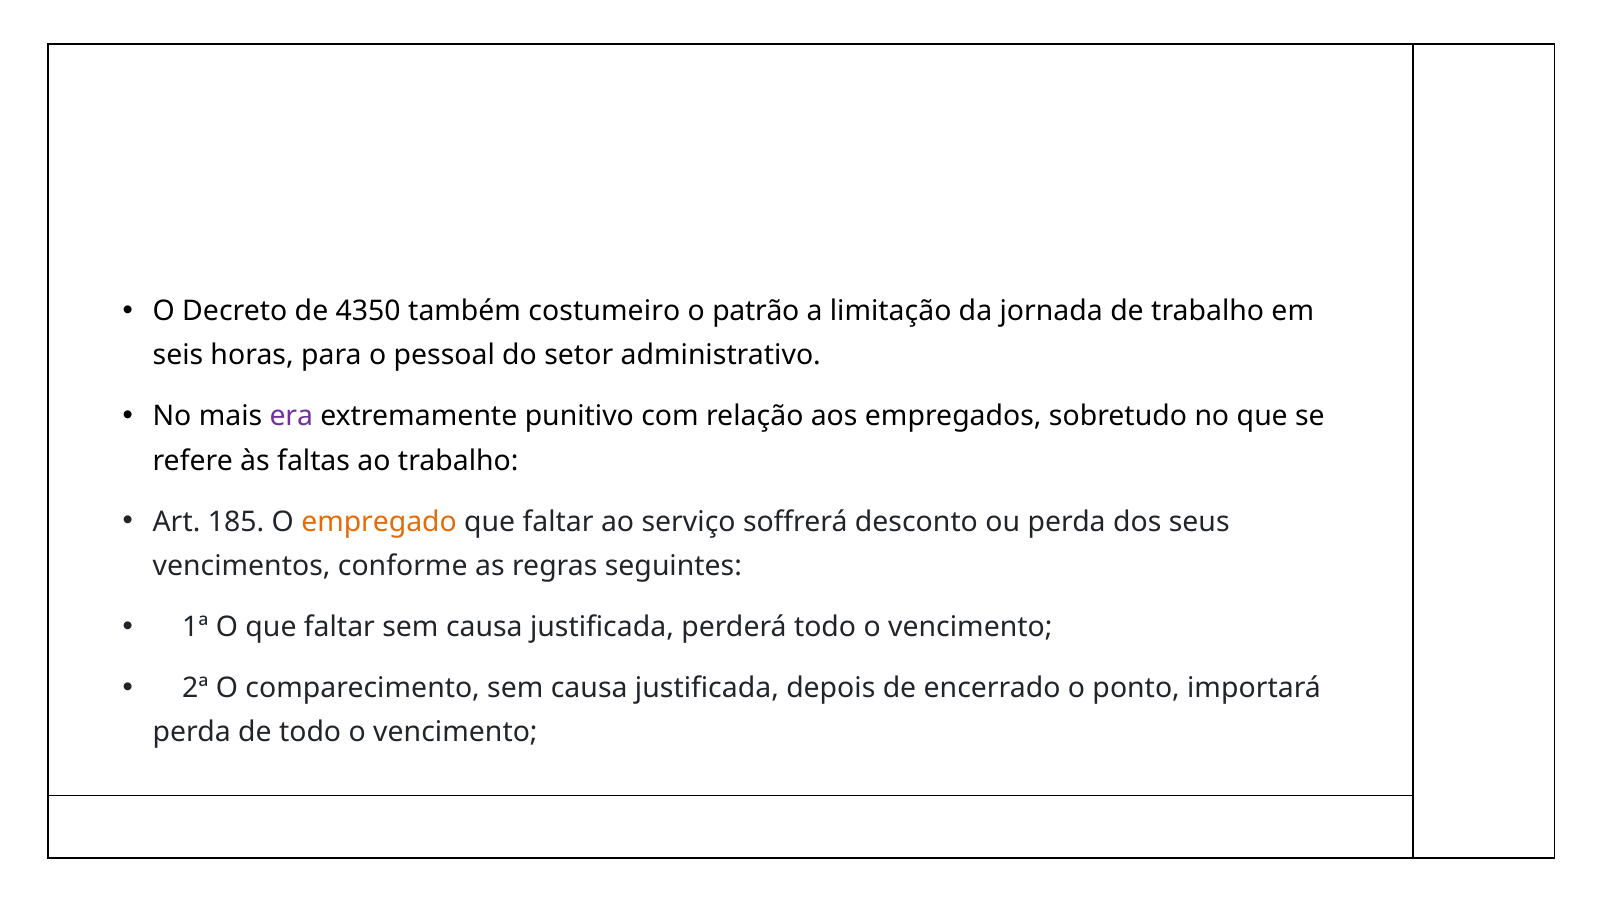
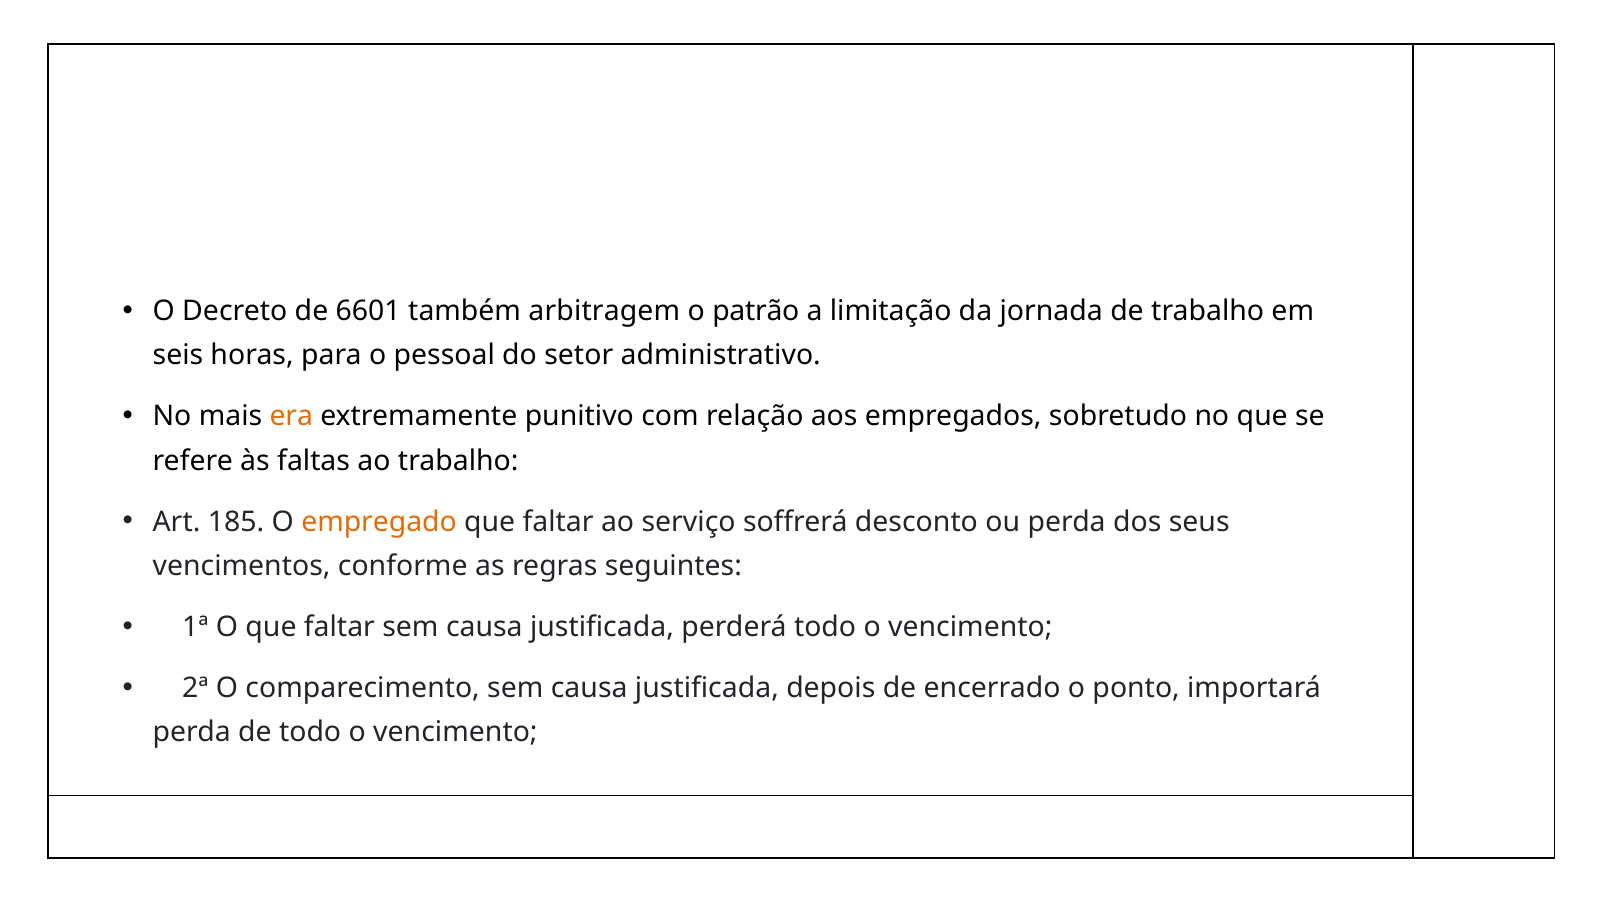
4350: 4350 -> 6601 (368, 311)
costumeiro: costumeiro -> arbitragem (604, 311)
era colour: purple -> orange (291, 416)
